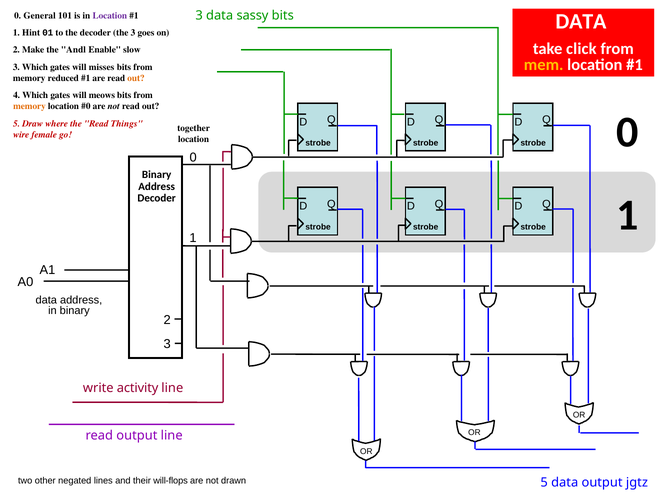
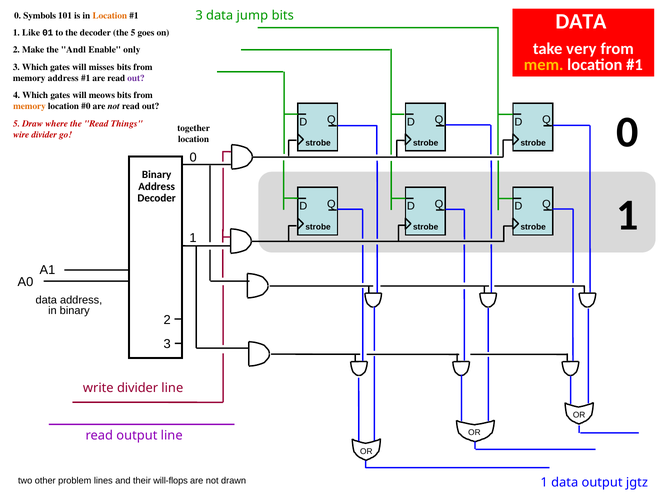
sassy: sassy -> jump (252, 16)
General: General -> Symbols (40, 16)
Location colour: purple -> orange (110, 16)
Hint: Hint -> Like (31, 33)
the 3: 3 -> 5 (133, 33)
click: click -> very (581, 49)
slow: slow -> only (132, 50)
memory reduced: reduced -> address (63, 78)
out colour: orange -> purple (136, 78)
wire female: female -> divider (44, 135)
write activity: activity -> divider (138, 388)
negated: negated -> problem (75, 481)
drawn 5: 5 -> 1 (544, 483)
